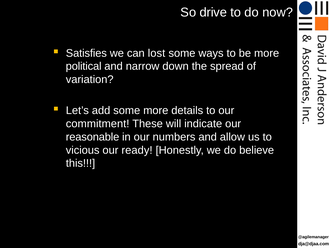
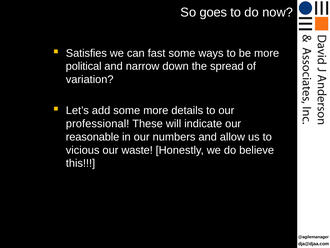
drive: drive -> goes (213, 12)
lost: lost -> fast (157, 53)
commitment: commitment -> professional (98, 123)
ready: ready -> waste (137, 150)
